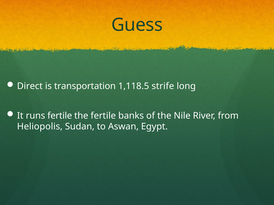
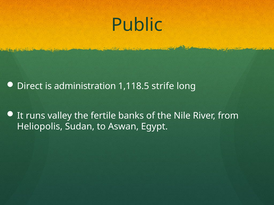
Guess: Guess -> Public (137, 25)
transportation: transportation -> administration (85, 86)
runs fertile: fertile -> valley (60, 116)
